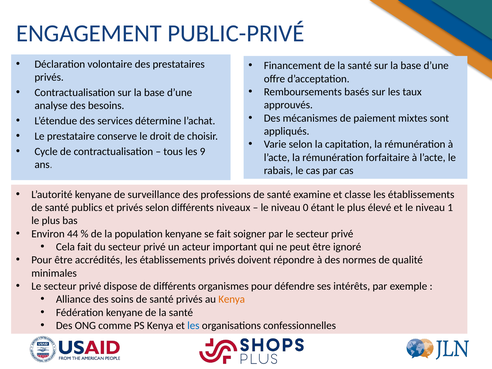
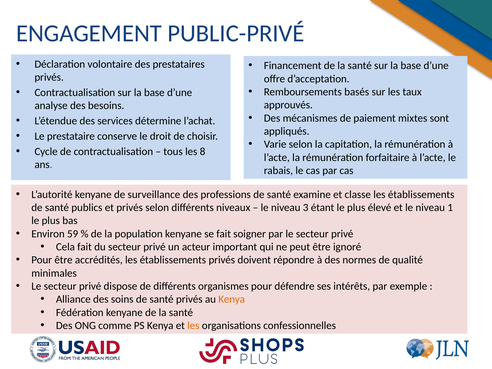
9: 9 -> 8 (203, 152)
0: 0 -> 3 (306, 208)
44: 44 -> 59 (73, 234)
les colour: blue -> orange (193, 326)
